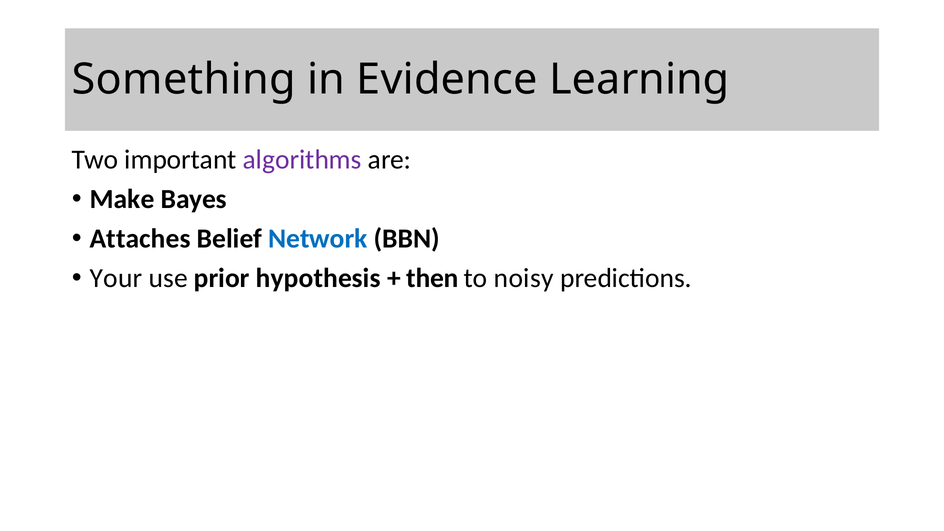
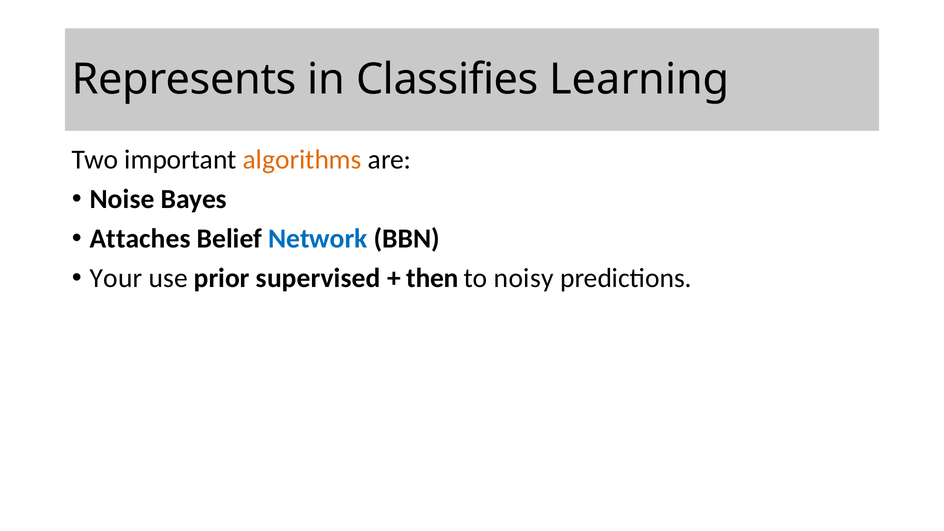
Something: Something -> Represents (184, 79)
Evidence: Evidence -> Classifies (447, 79)
algorithms colour: purple -> orange (302, 160)
Make: Make -> Noise (122, 199)
hypothesis: hypothesis -> supervised (318, 278)
